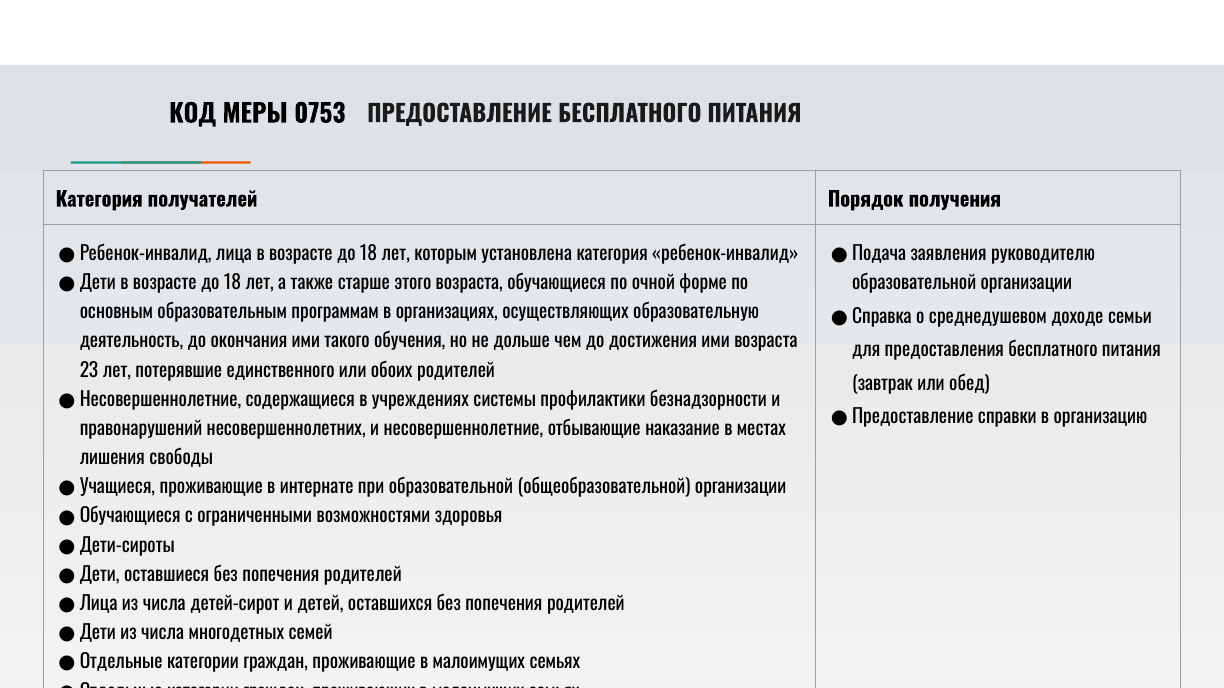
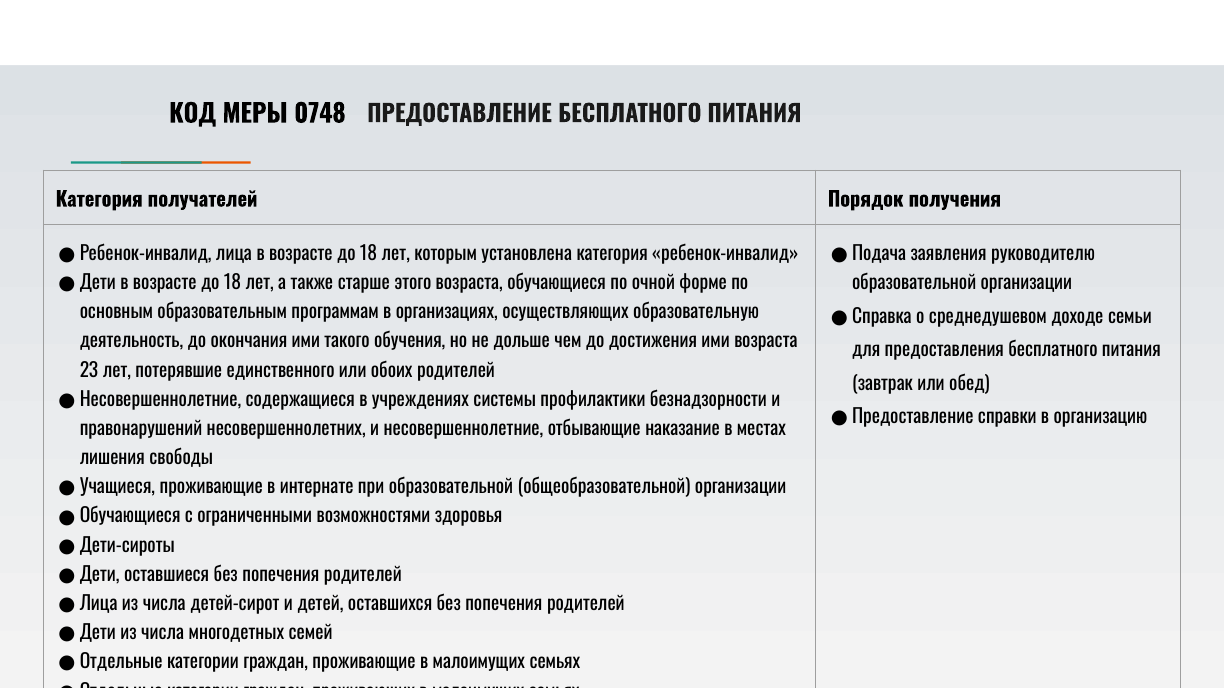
0753: 0753 -> 0748 (320, 114)
